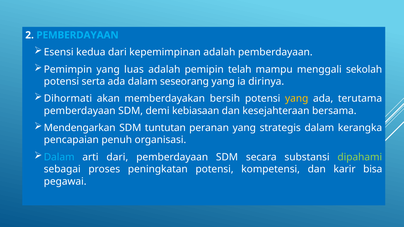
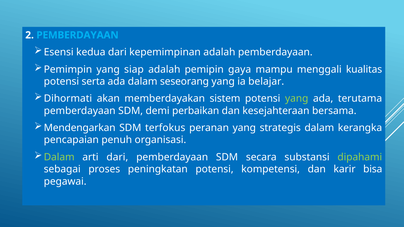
luas: luas -> siap (134, 69)
telah: telah -> gaya (240, 69)
sekolah: sekolah -> kualitas (364, 69)
dirinya: dirinya -> belajar (266, 82)
bersih: bersih -> sistem (225, 99)
yang colour: yellow -> light green (297, 99)
kebiasaan: kebiasaan -> perbaikan (196, 111)
tuntutan: tuntutan -> terfokus (165, 128)
Dalam colour: light blue -> light green (59, 157)
